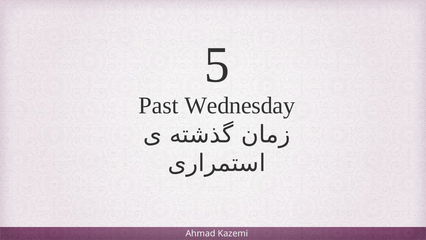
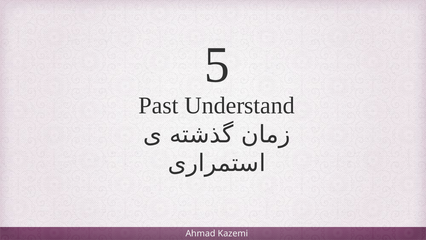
Wednesday: Wednesday -> Understand (240, 105)
